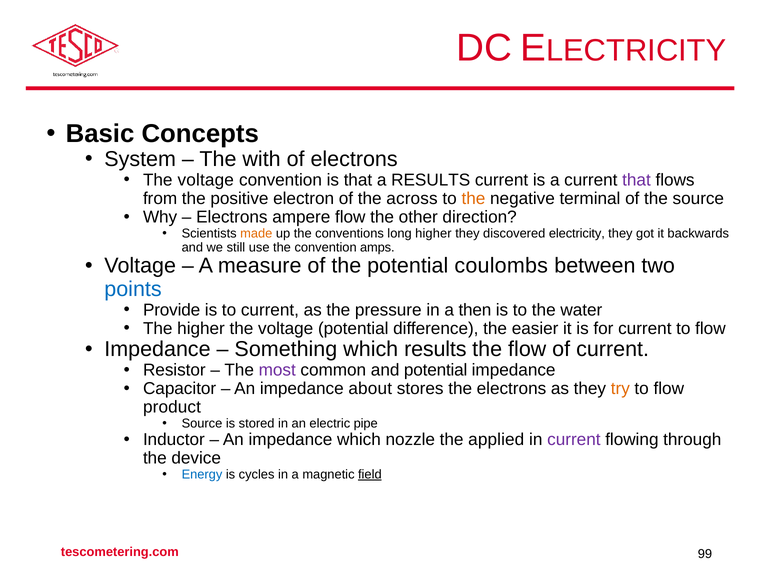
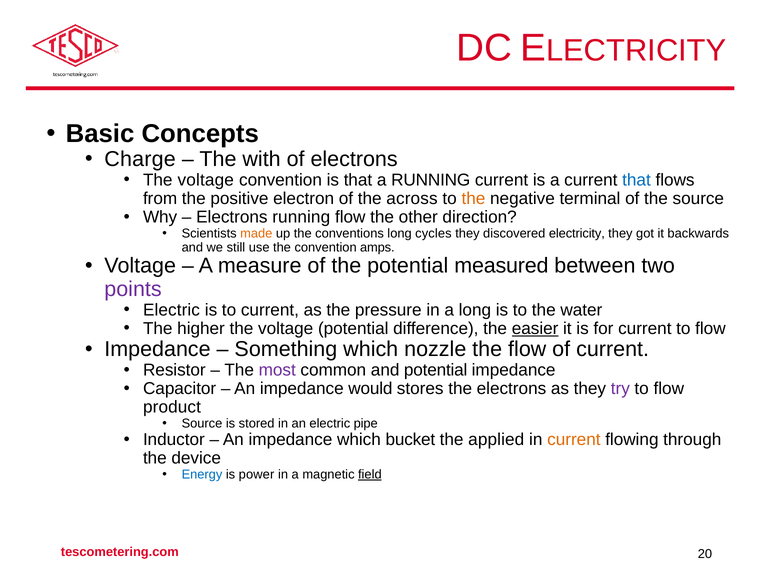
System: System -> Charge (140, 159)
a RESULTS: RESULTS -> RUNNING (431, 180)
that colour: purple -> blue (636, 180)
Electrons ampere: ampere -> running (301, 217)
long higher: higher -> cycles (433, 233)
coulombs: coulombs -> measured (501, 266)
points colour: blue -> purple (133, 289)
Provide: Provide -> Electric (171, 310)
a then: then -> long (475, 310)
easier underline: none -> present (535, 328)
which results: results -> nozzle (435, 349)
about: about -> would (370, 389)
try colour: orange -> purple (620, 389)
nozzle: nozzle -> bucket (410, 440)
current colour: purple -> orange (574, 440)
cycles: cycles -> power (257, 474)
99: 99 -> 20 (705, 554)
